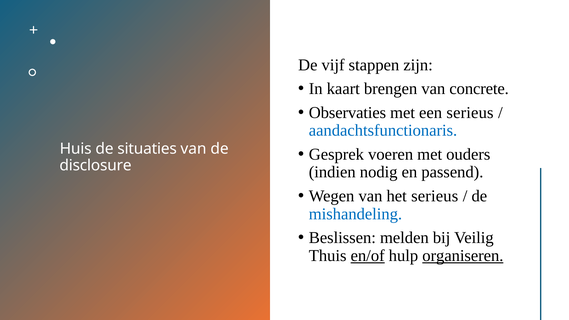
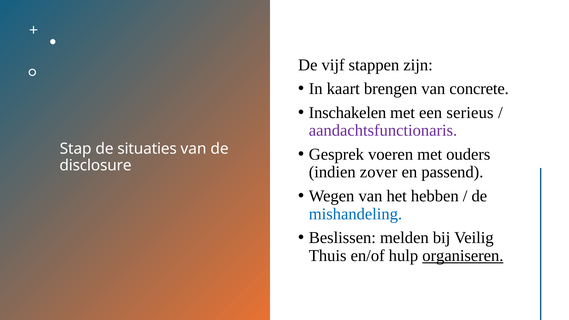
Observaties: Observaties -> Inschakelen (348, 113)
aandachtsfunctionaris colour: blue -> purple (383, 130)
Huis: Huis -> Stap (76, 149)
nodig: nodig -> zover (379, 172)
het serieus: serieus -> hebben (435, 196)
en/of underline: present -> none (368, 256)
